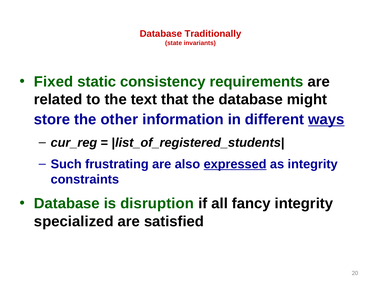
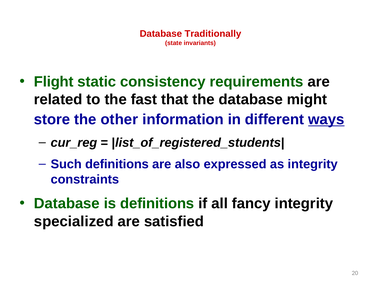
Fixed: Fixed -> Flight (54, 82)
text: text -> fast (144, 99)
Such frustrating: frustrating -> definitions (117, 164)
expressed underline: present -> none (235, 164)
is disruption: disruption -> definitions (157, 203)
